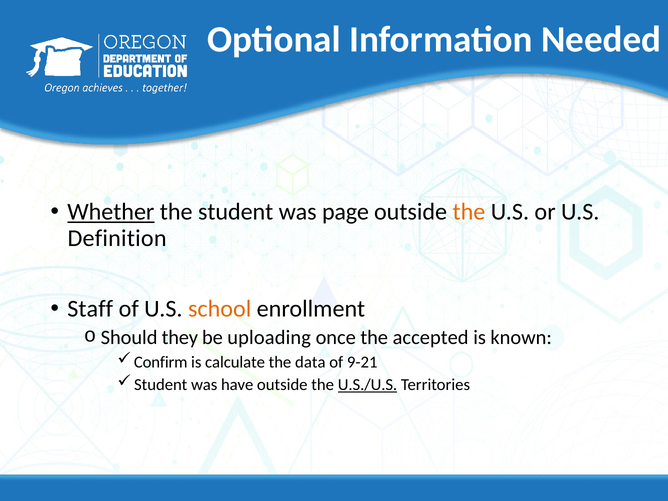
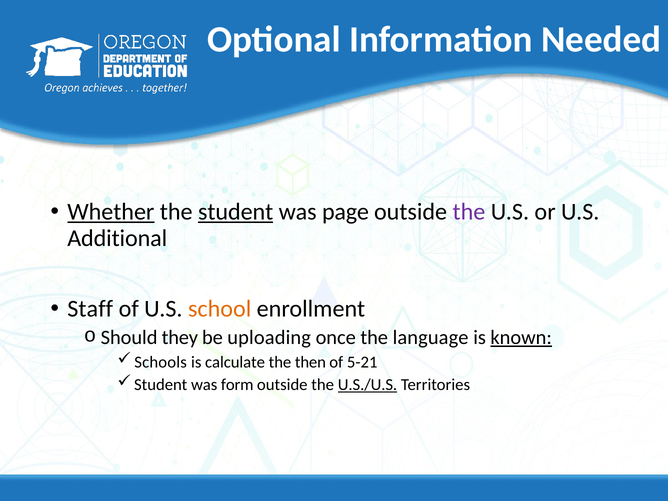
student underline: none -> present (236, 212)
the colour: orange -> purple (469, 212)
Definition: Definition -> Additional (117, 238)
accepted: accepted -> language (431, 337)
known underline: none -> present (521, 337)
Confirm: Confirm -> Schools (161, 362)
data: data -> then (310, 362)
9-21: 9-21 -> 5-21 (362, 362)
have: have -> form (237, 385)
